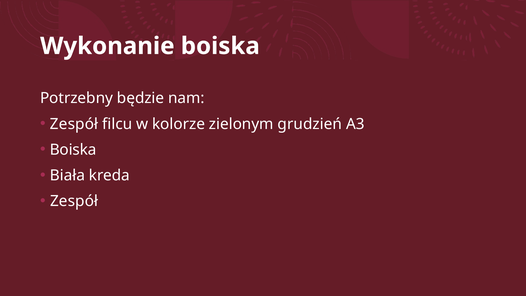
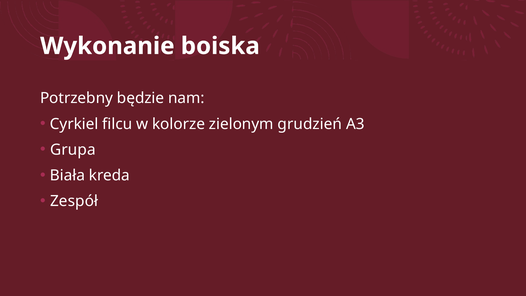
Zespół: Zespół -> Cyrkiel (74, 124)
Boiska: Boiska -> Grupa (73, 150)
